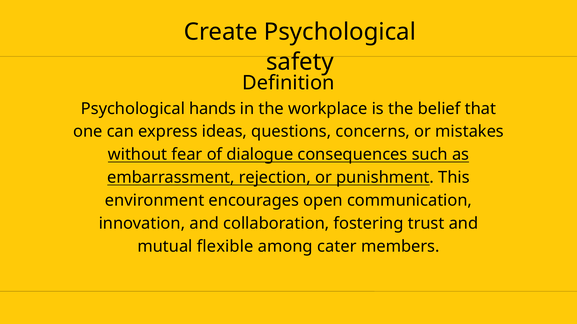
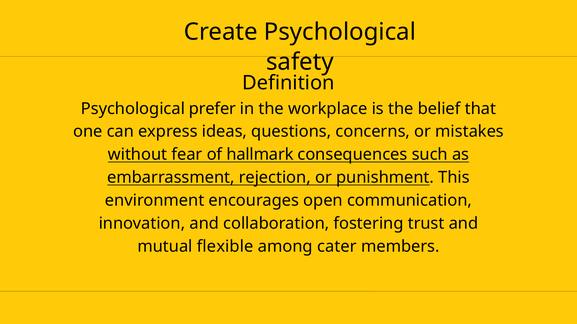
hands: hands -> prefer (212, 109)
dialogue: dialogue -> hallmark (260, 155)
